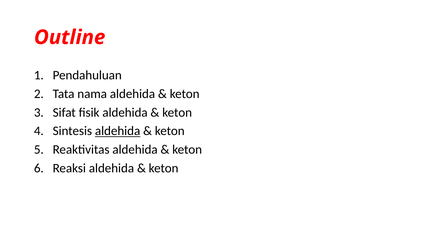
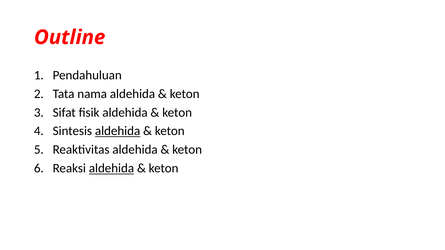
aldehida underline: none -> present (111, 169)
